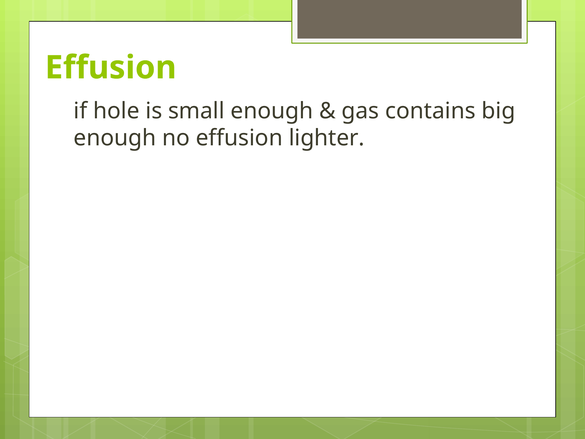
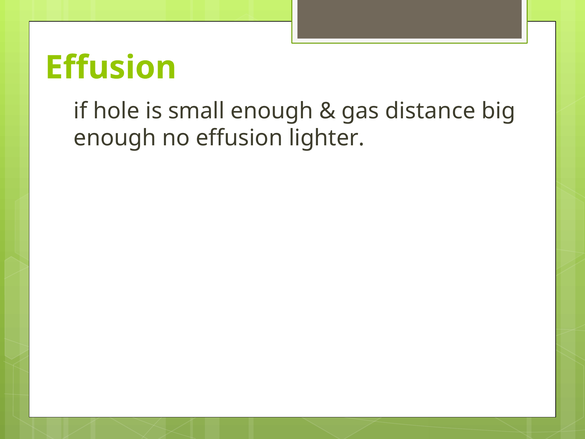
contains: contains -> distance (430, 111)
